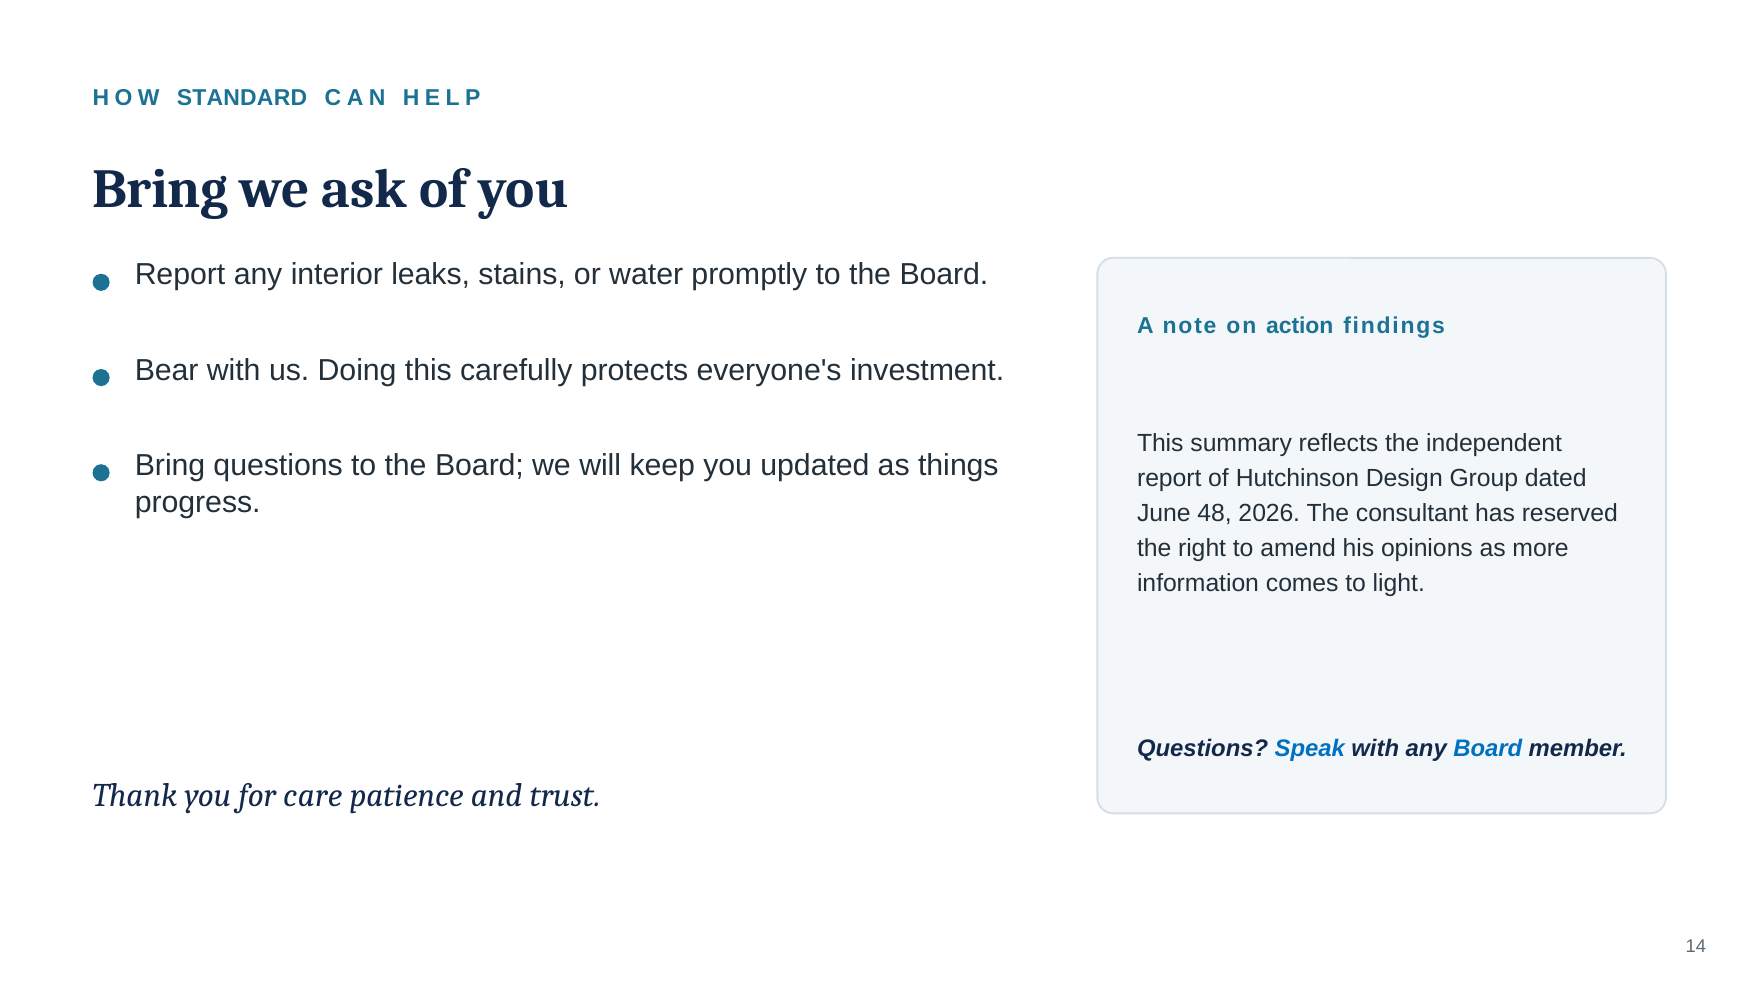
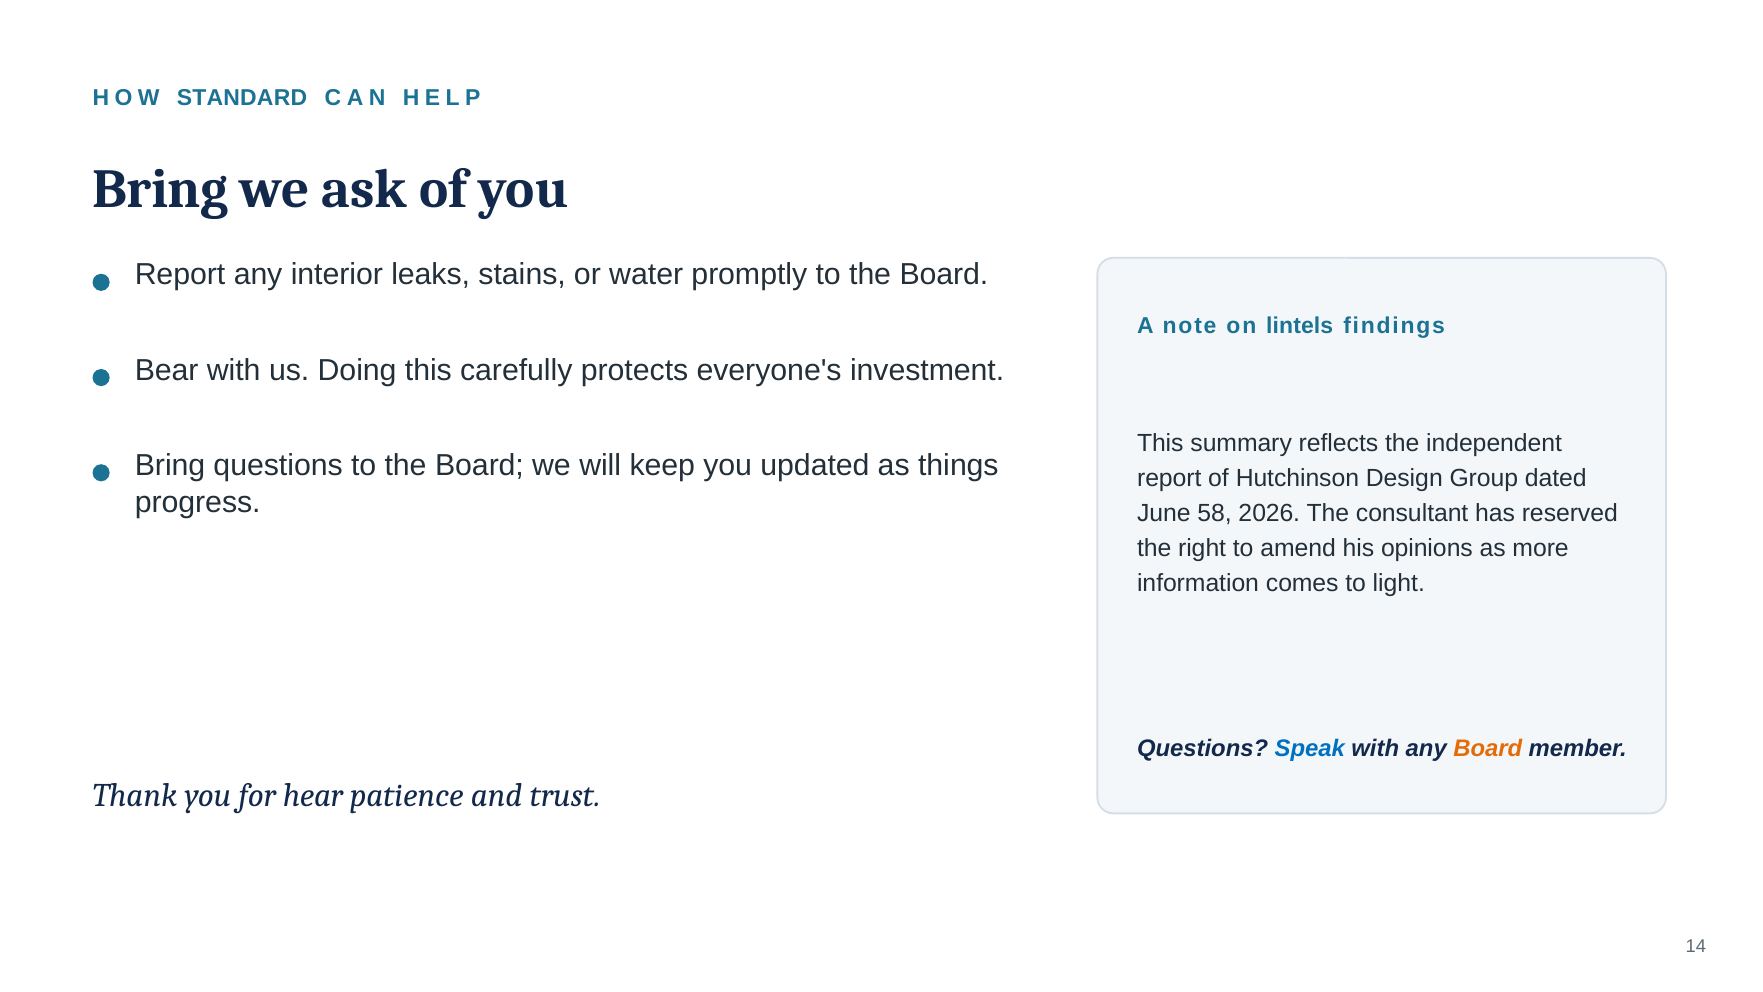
action: action -> lintels (1300, 325)
48: 48 -> 58 (1214, 513)
Board colour: blue -> orange (1488, 749)
care: care -> hear (313, 796)
